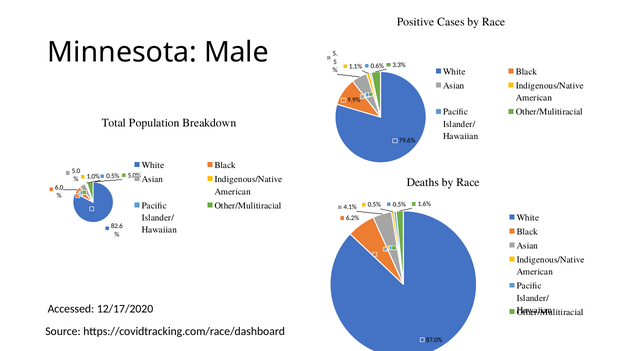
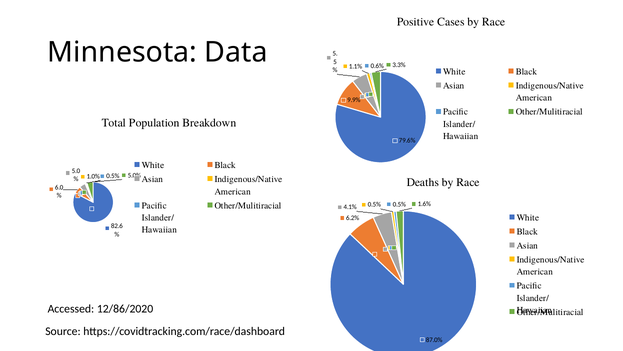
Male: Male -> Data (236, 52)
12/17/2020: 12/17/2020 -> 12/86/2020 (125, 308)
